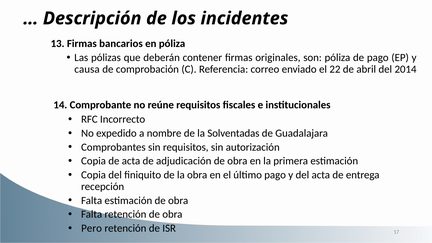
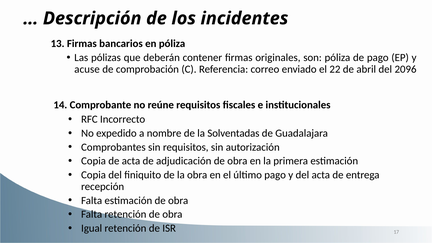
causa: causa -> acuse (87, 69)
2014: 2014 -> 2096 (406, 69)
Pero: Pero -> Igual (92, 228)
